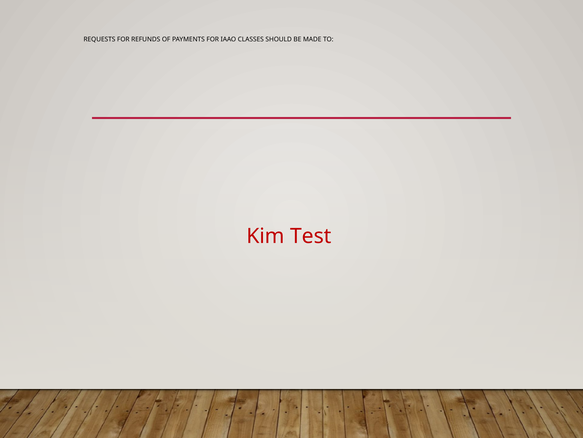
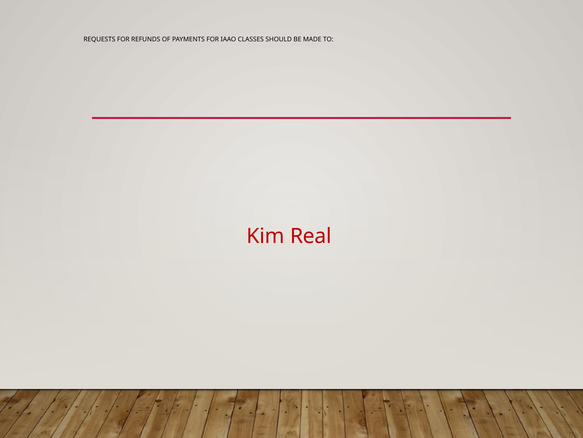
Test: Test -> Real (311, 236)
